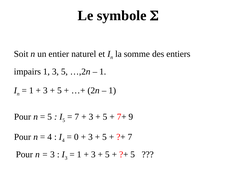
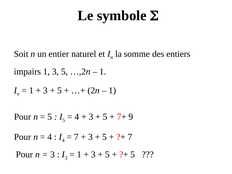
7: 7 -> 4 (77, 117)
0: 0 -> 7 (76, 137)
